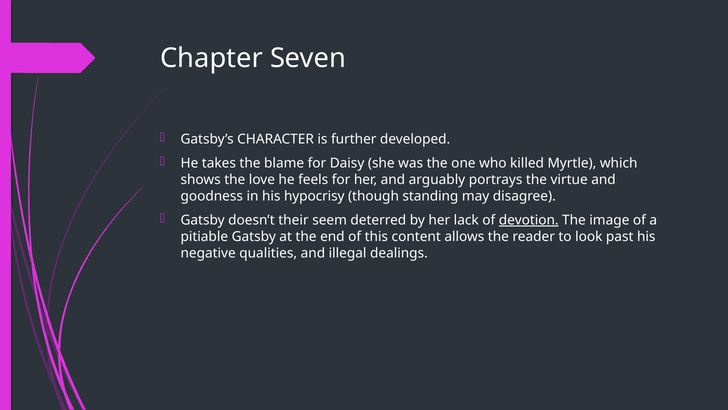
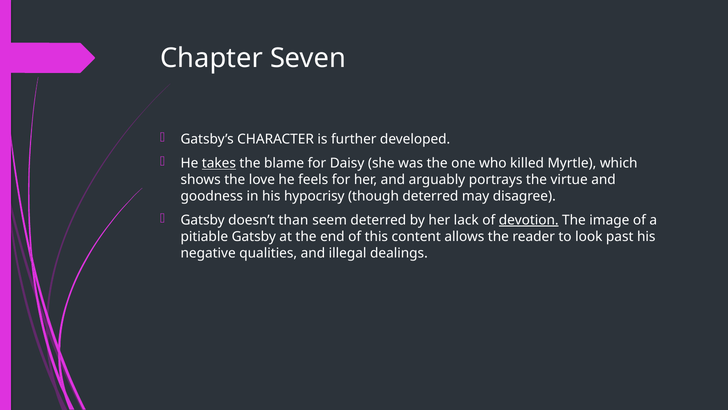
takes underline: none -> present (219, 163)
though standing: standing -> deterred (430, 196)
their: their -> than (293, 220)
